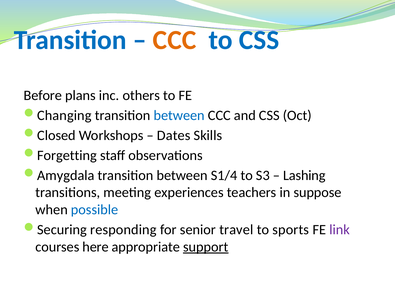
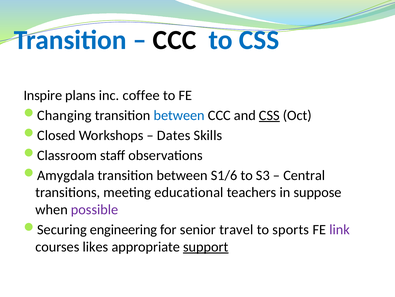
CCC colour: orange -> black (175, 40)
Before: Before -> Inspire (43, 95)
others: others -> coffee (141, 95)
CSS underline: none -> present (269, 115)
Forgetting: Forgetting -> Classroom (67, 155)
S1/4: S1/4 -> S1/6 (224, 175)
Lashing: Lashing -> Central (304, 175)
experiences: experiences -> educational (189, 192)
possible colour: blue -> purple (95, 209)
responding: responding -> engineering (124, 229)
here: here -> likes (95, 246)
